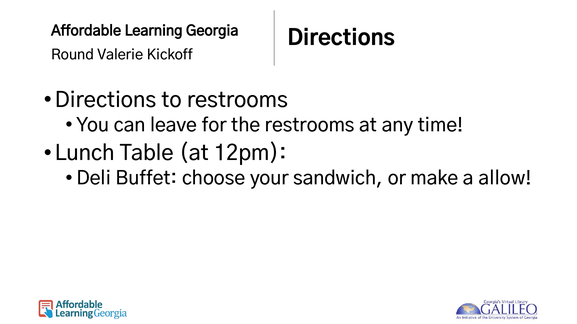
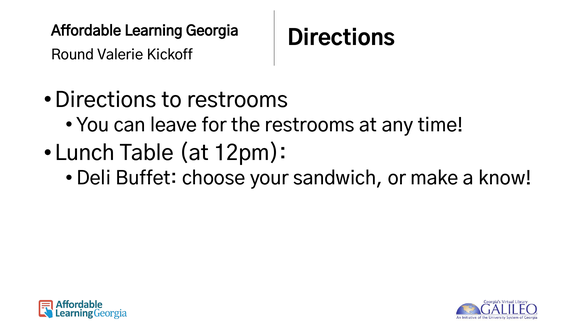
allow: allow -> know (505, 178)
